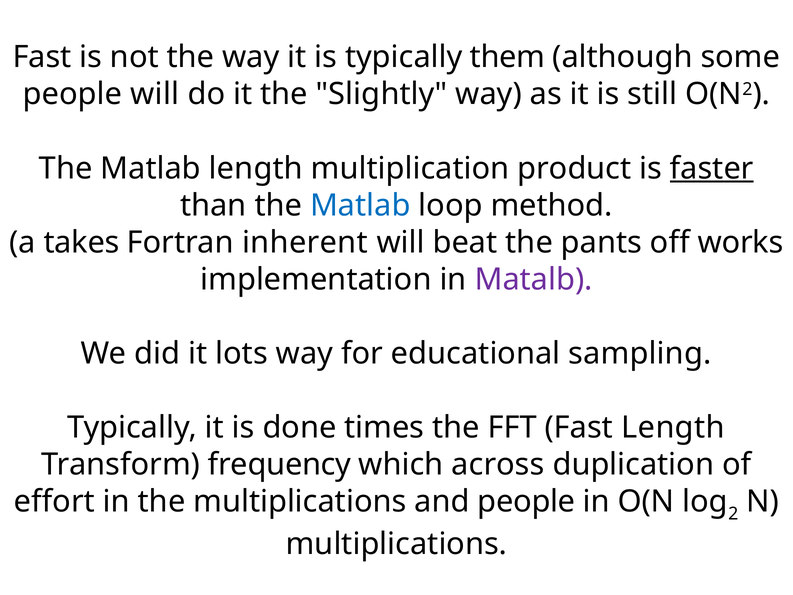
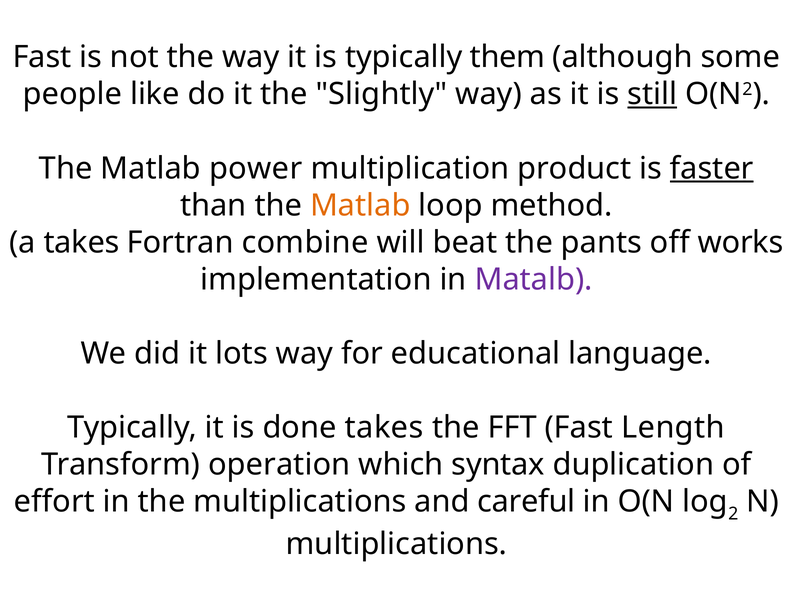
people will: will -> like (155, 94)
still underline: none -> present (652, 94)
Matlab length: length -> power (256, 168)
Matlab colour: blue -> orange (360, 205)
inherent: inherent -> combine (305, 242)
sampling: sampling -> language (640, 353)
done times: times -> takes (384, 427)
frequency: frequency -> operation (279, 464)
across: across -> syntax (498, 464)
and people: people -> careful (526, 501)
